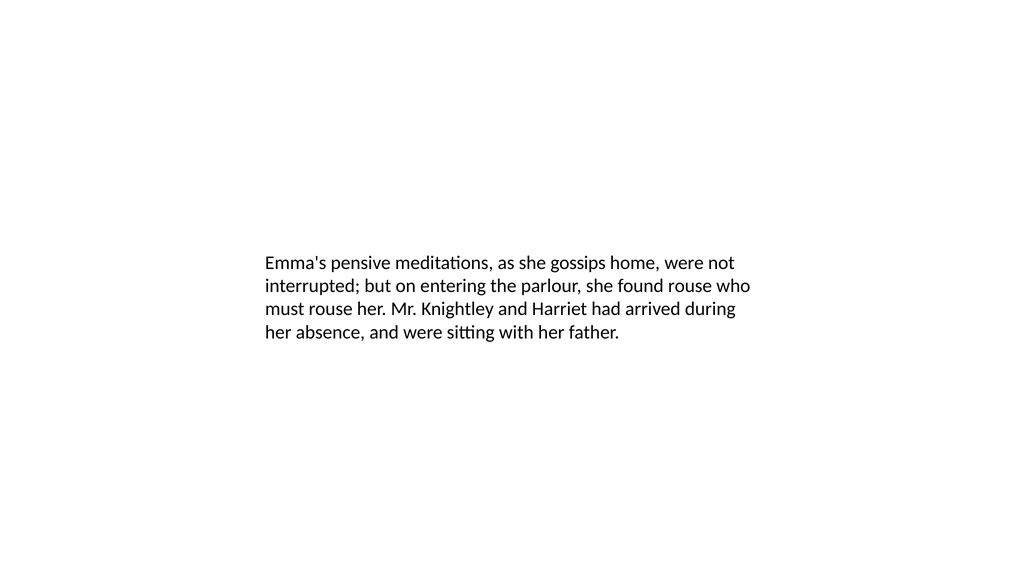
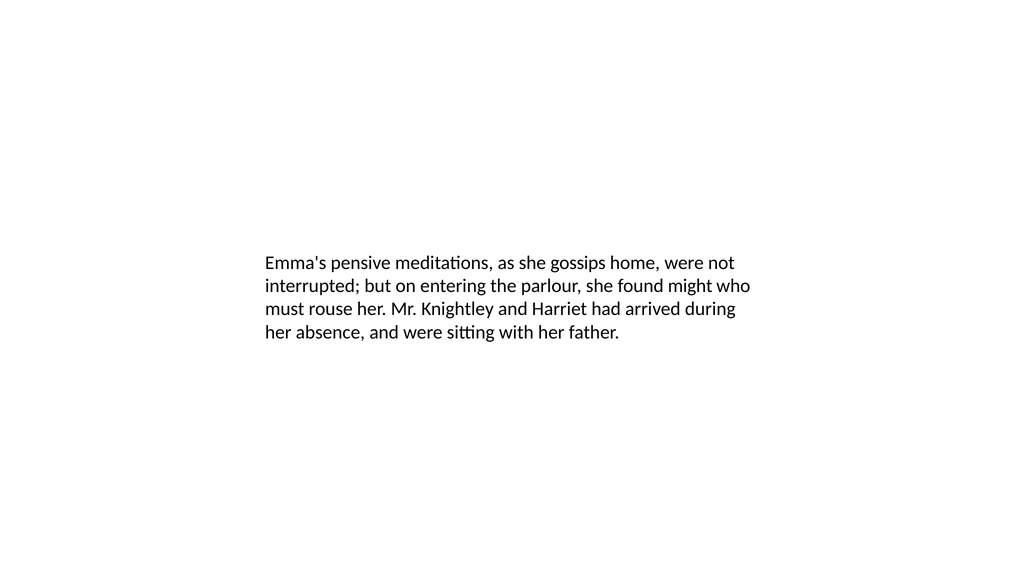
found rouse: rouse -> might (690, 286)
